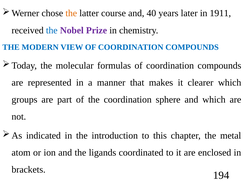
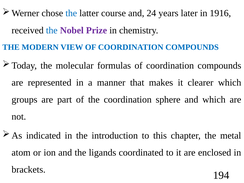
the colour: orange -> blue (71, 13)
40: 40 -> 24 (151, 13)
1911: 1911 -> 1916 (220, 13)
